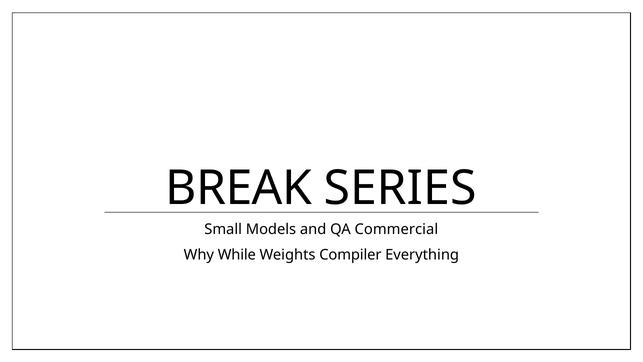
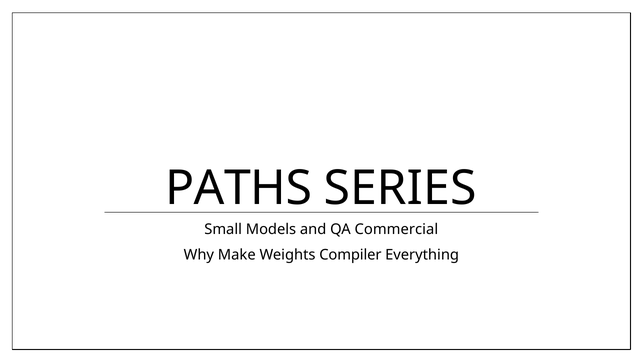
BREAK: BREAK -> PATHS (239, 188)
While: While -> Make (237, 255)
